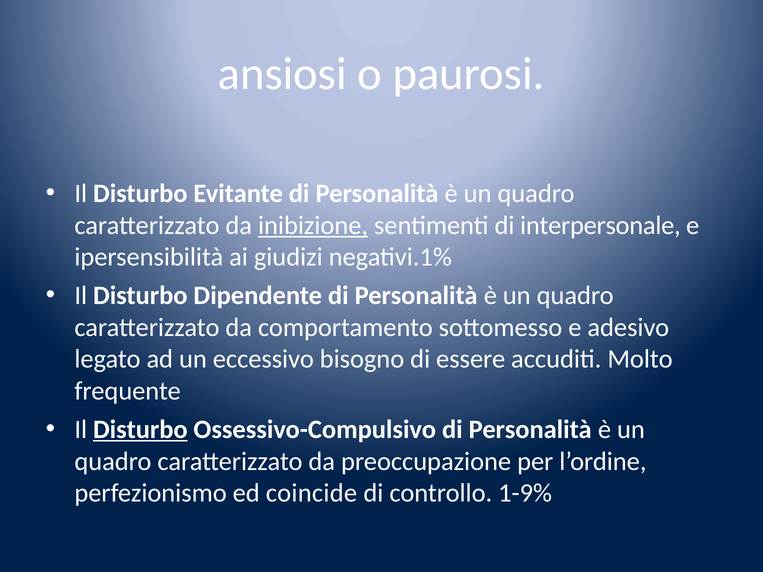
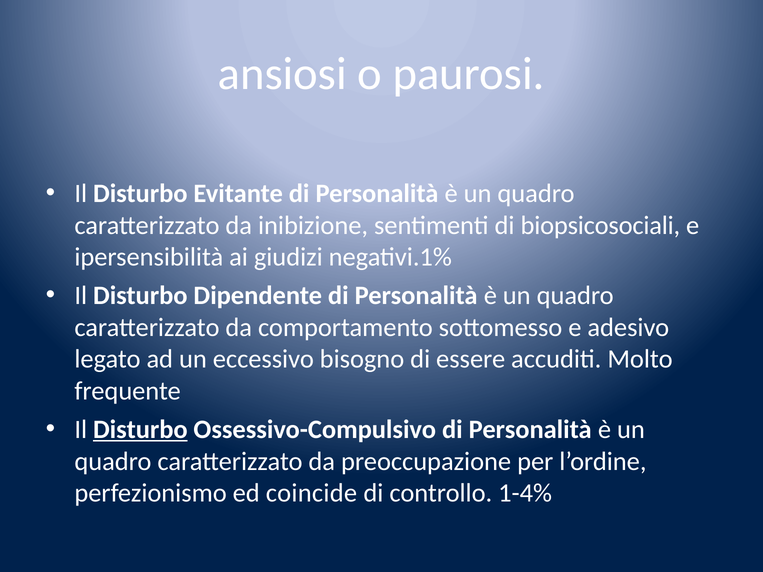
inibizione underline: present -> none (313, 225)
interpersonale: interpersonale -> biopsicosociali (600, 225)
1-9%: 1-9% -> 1-4% (525, 493)
